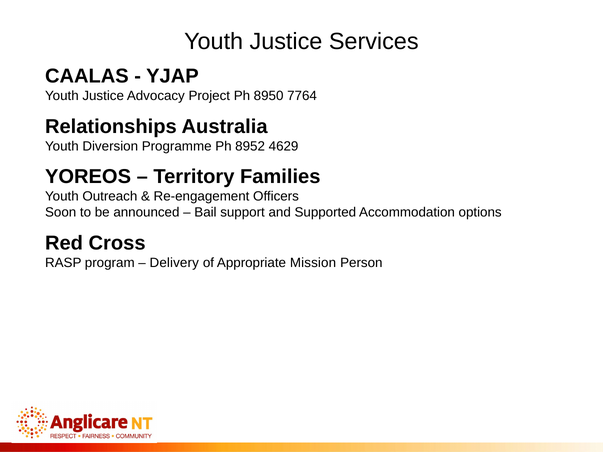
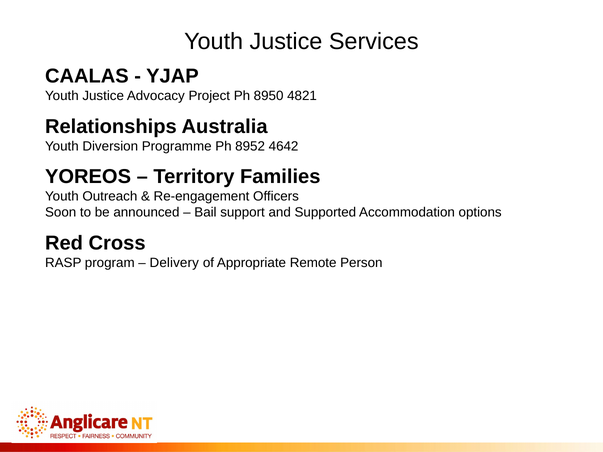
7764: 7764 -> 4821 (302, 96)
4629: 4629 -> 4642 (284, 146)
Mission: Mission -> Remote (313, 263)
